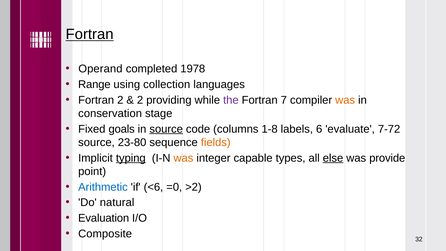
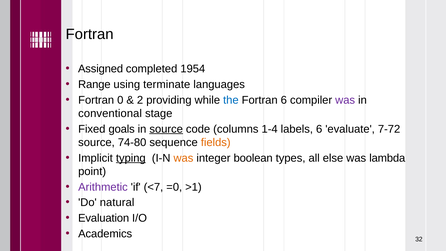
Fortran underline: present -> none (90, 34)
Operand: Operand -> Assigned (101, 69)
1978: 1978 -> 1954 (193, 69)
collection: collection -> terminate (167, 84)
Fortran 2: 2 -> 0 (120, 100)
the colour: purple -> blue (231, 100)
Fortran 7: 7 -> 6 (284, 100)
was colour: orange -> purple (345, 100)
conservation: conservation -> conventional (110, 113)
1-8: 1-8 -> 1-4 (270, 129)
23-80: 23-80 -> 74-80 (132, 142)
capable: capable -> boolean (253, 158)
else underline: present -> none (333, 158)
provide: provide -> lambda (387, 158)
Arithmetic colour: blue -> purple (103, 187)
<6: <6 -> <7 (153, 187)
>2: >2 -> >1 (193, 187)
Composite: Composite -> Academics (105, 234)
